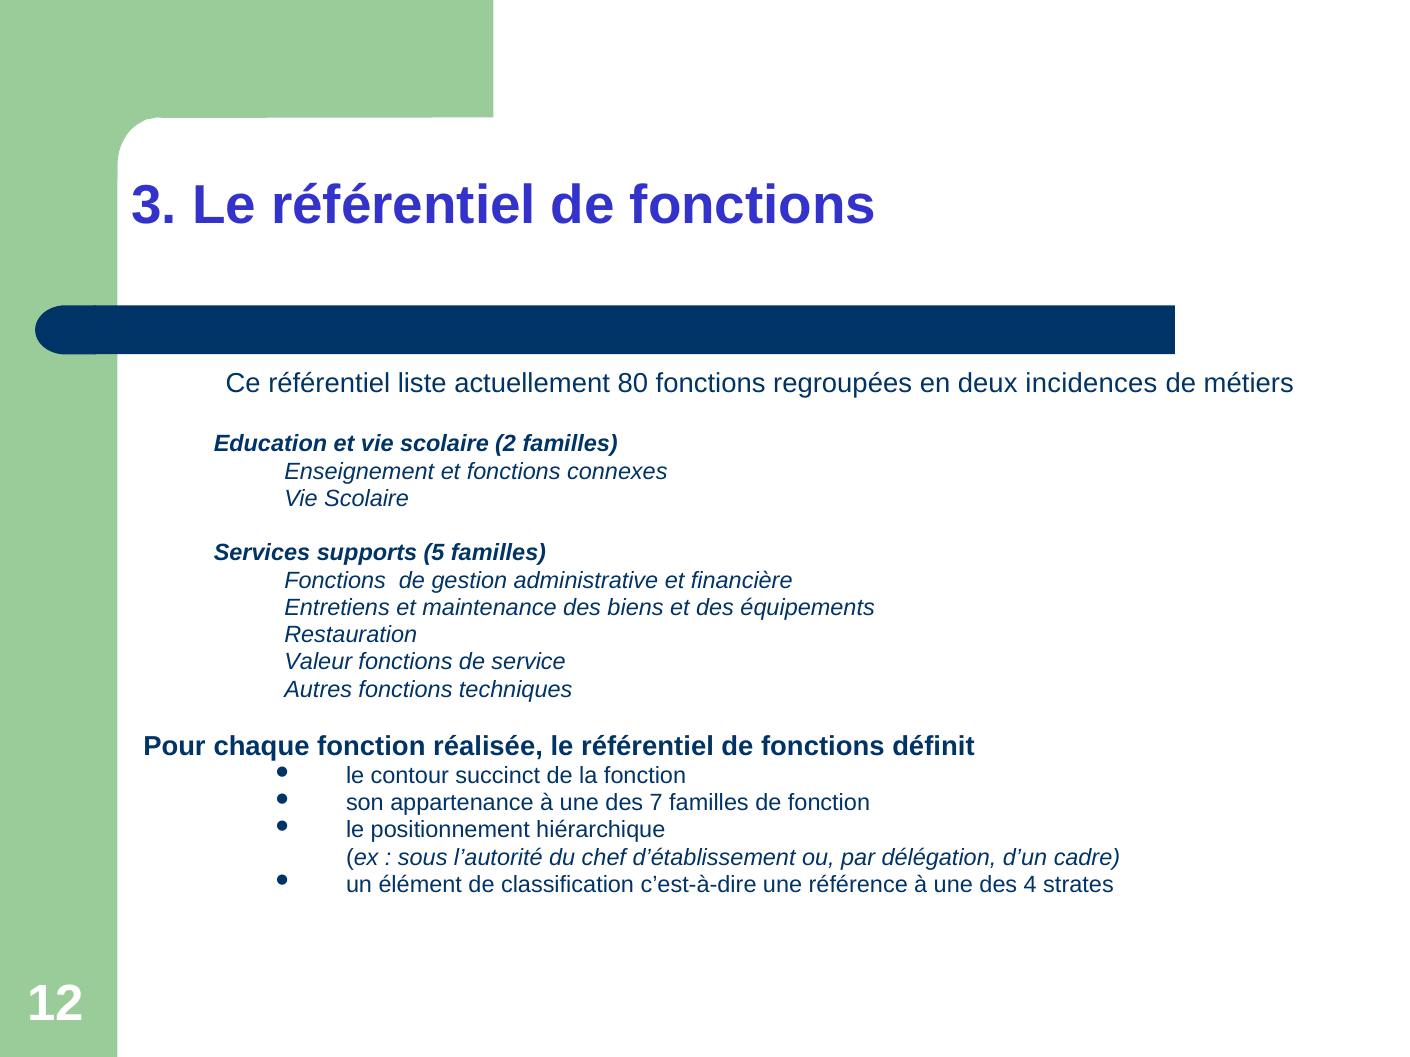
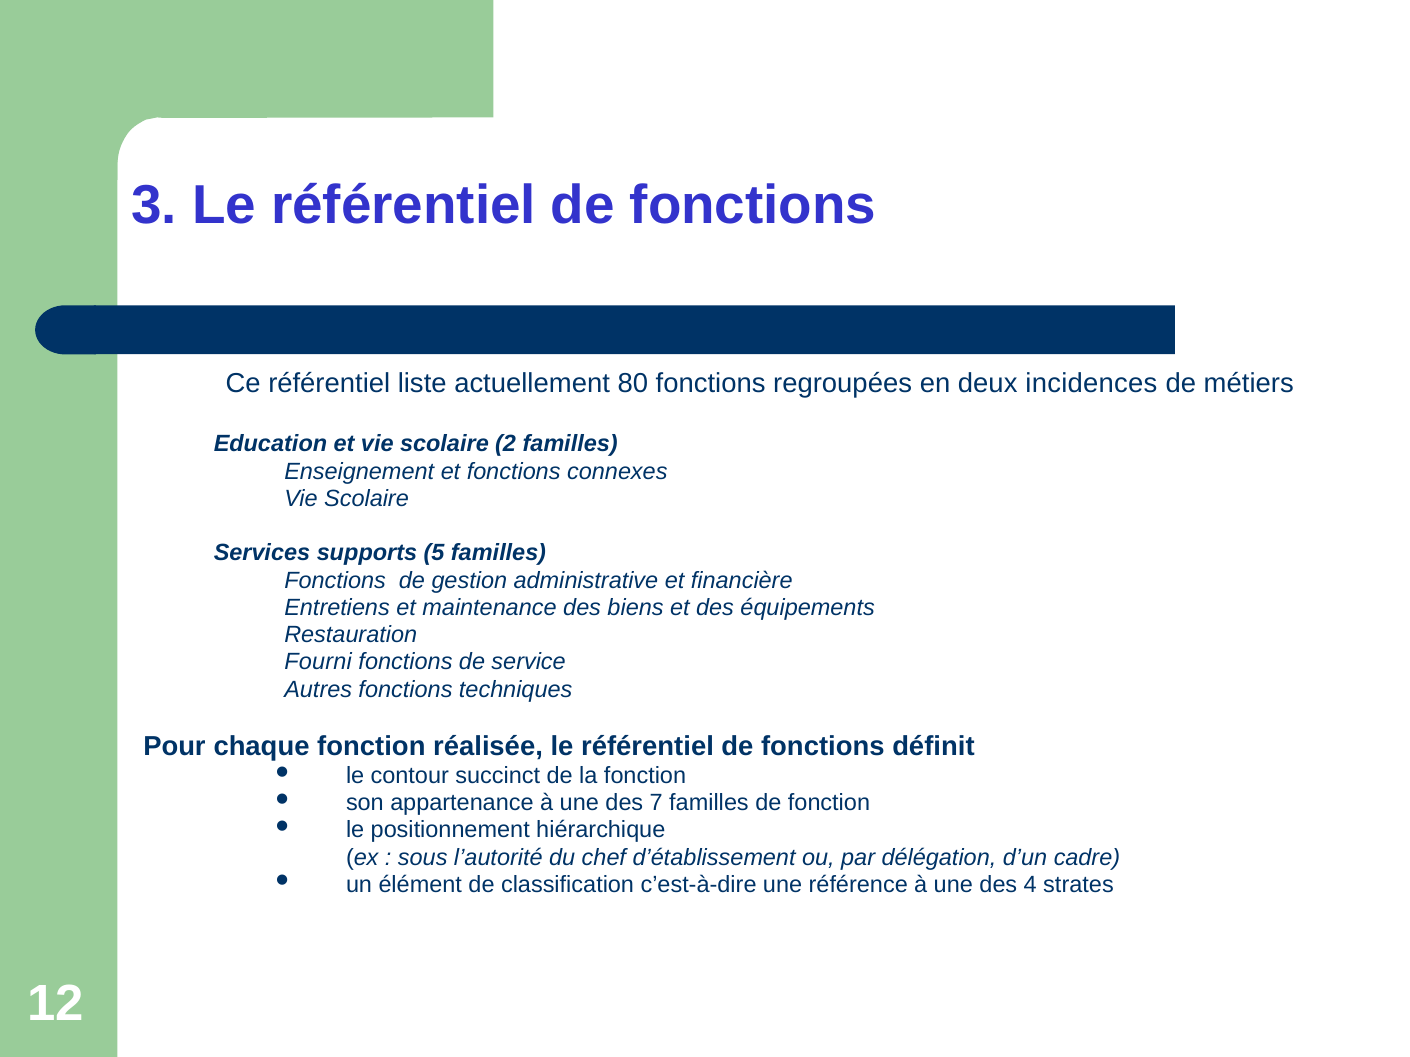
Valeur: Valeur -> Fourni (318, 663)
